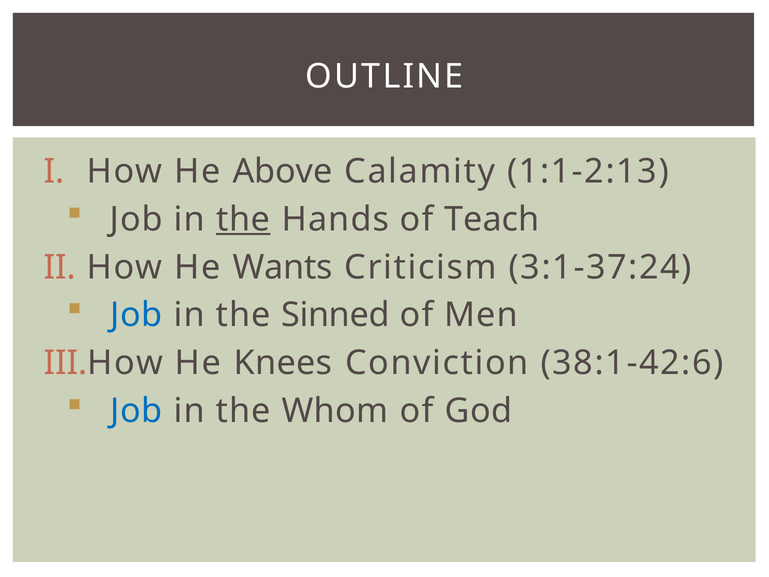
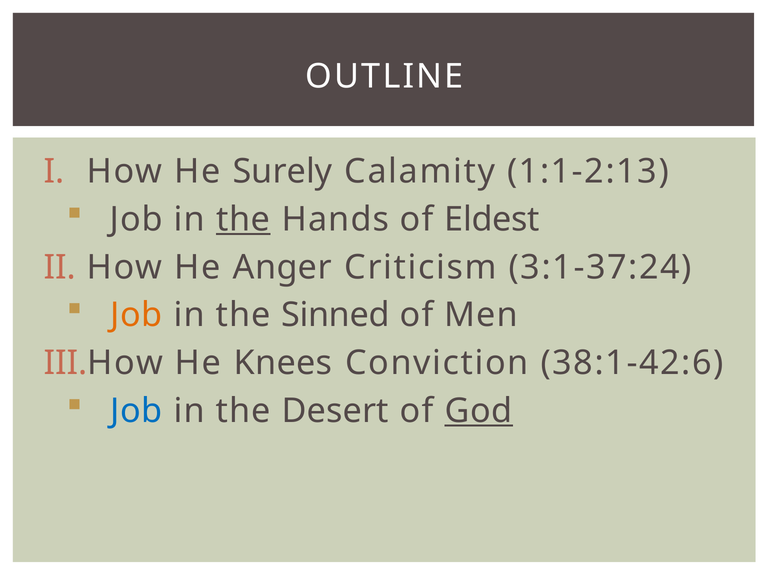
Above: Above -> Surely (282, 171)
Teach: Teach -> Eldest (492, 219)
Wants: Wants -> Anger (282, 267)
Job colour: blue -> orange (136, 315)
Whom: Whom -> Desert (335, 411)
God underline: none -> present (479, 411)
